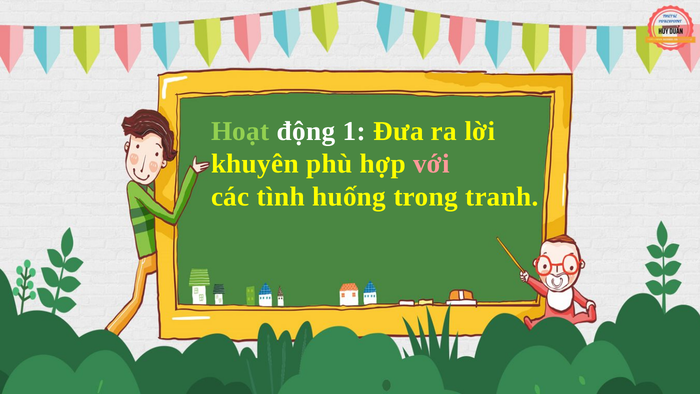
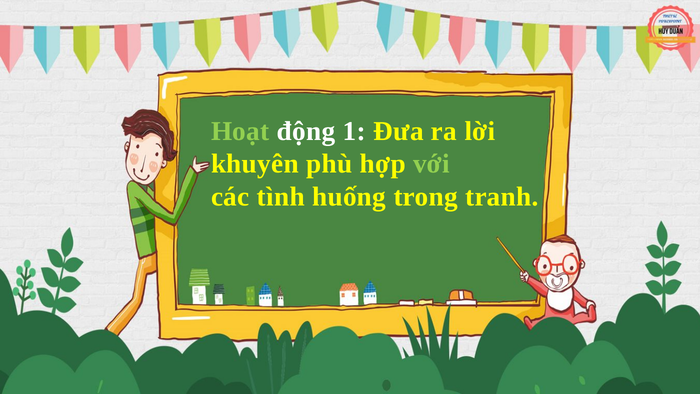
với colour: pink -> light green (431, 164)
